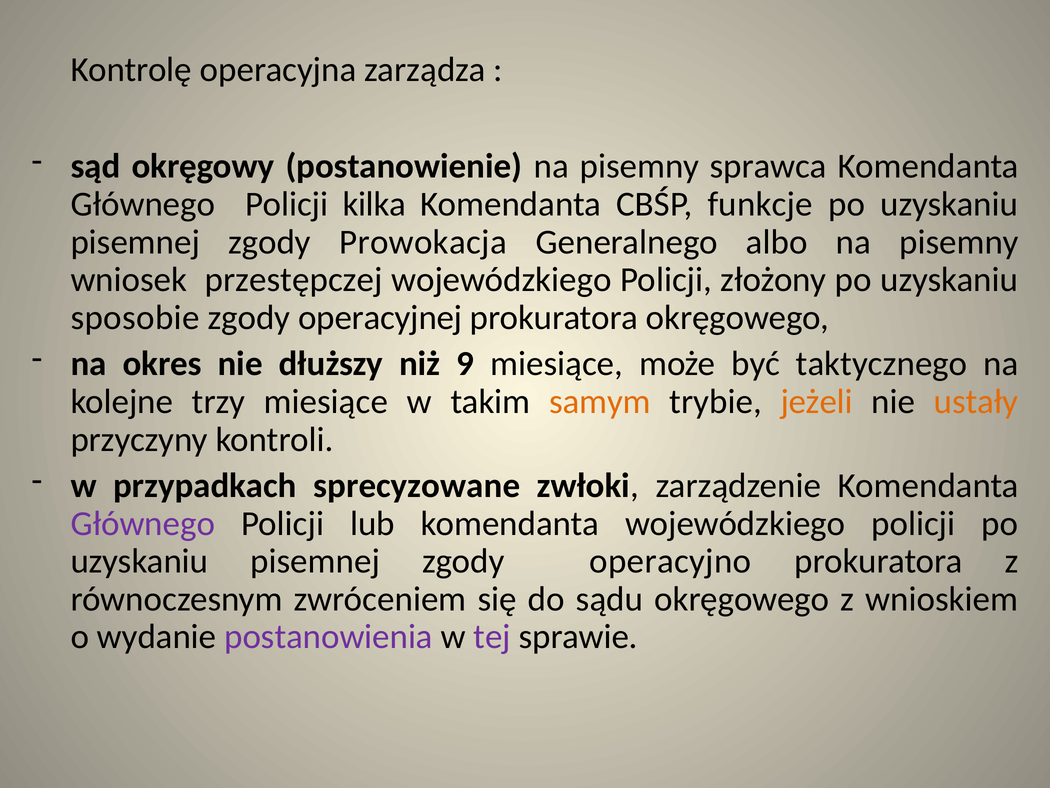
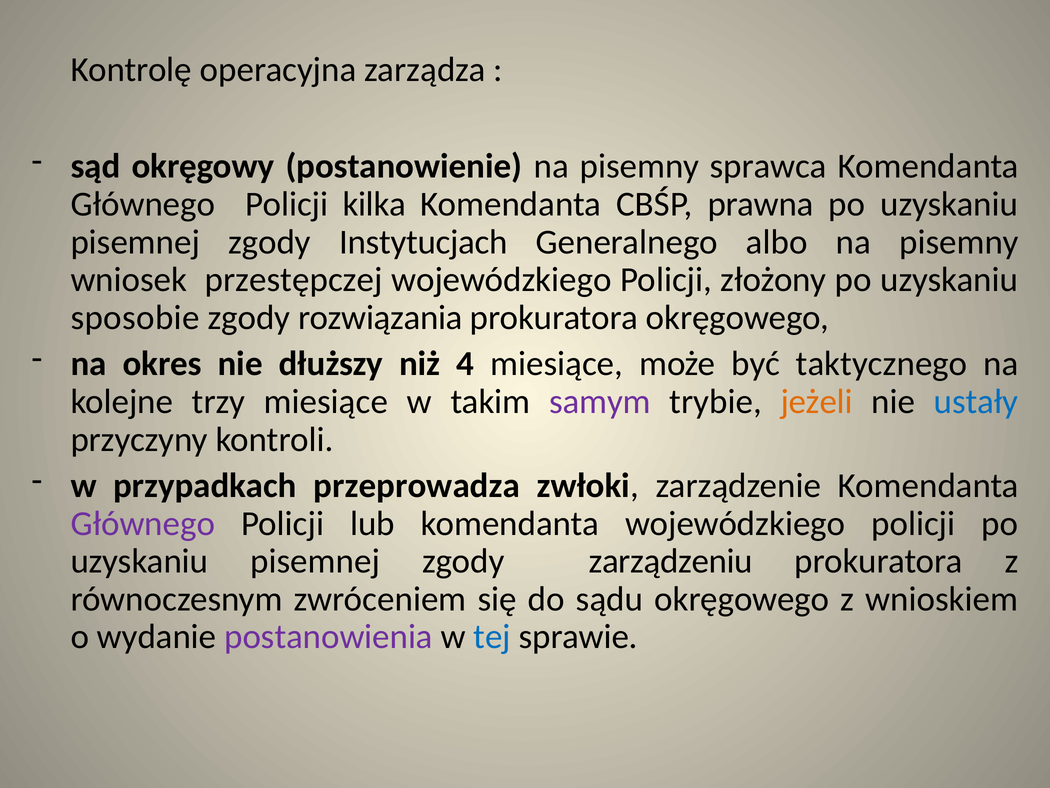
funkcje: funkcje -> prawna (760, 204)
Prowokacja: Prowokacja -> Instytucjach (423, 242)
operacyjnej: operacyjnej -> rozwiązania (380, 317)
9: 9 -> 4 (465, 364)
samym colour: orange -> purple (600, 401)
ustały colour: orange -> blue (976, 401)
sprecyzowane: sprecyzowane -> przeprowadza (417, 485)
operacyjno: operacyjno -> zarządzeniu (671, 561)
tej colour: purple -> blue (492, 636)
